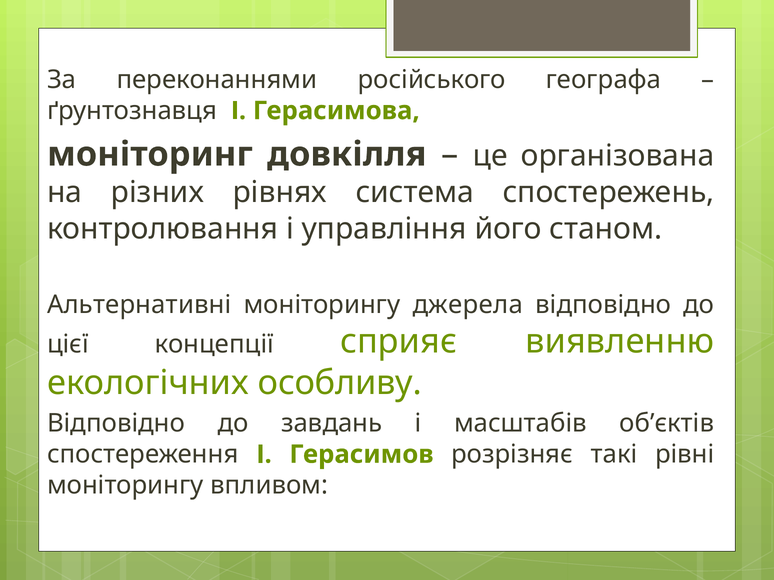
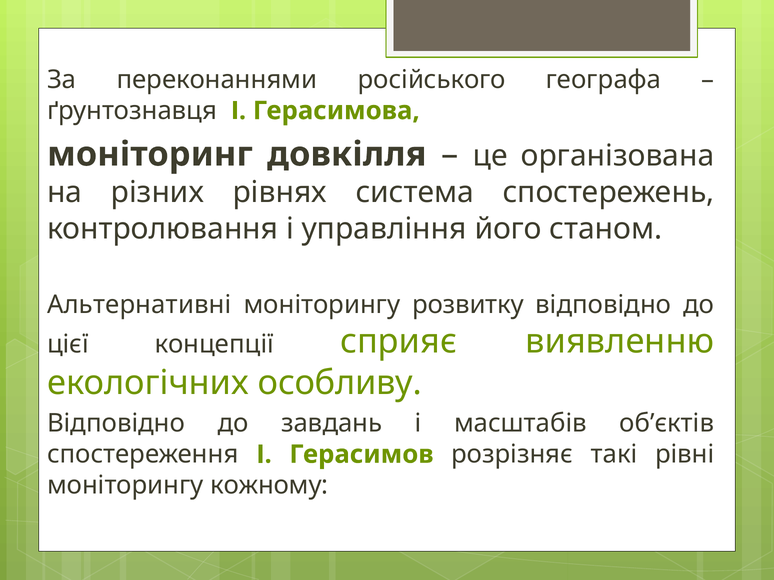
джерела: джерела -> розвитку (468, 305)
впливом: впливом -> кожному (269, 486)
